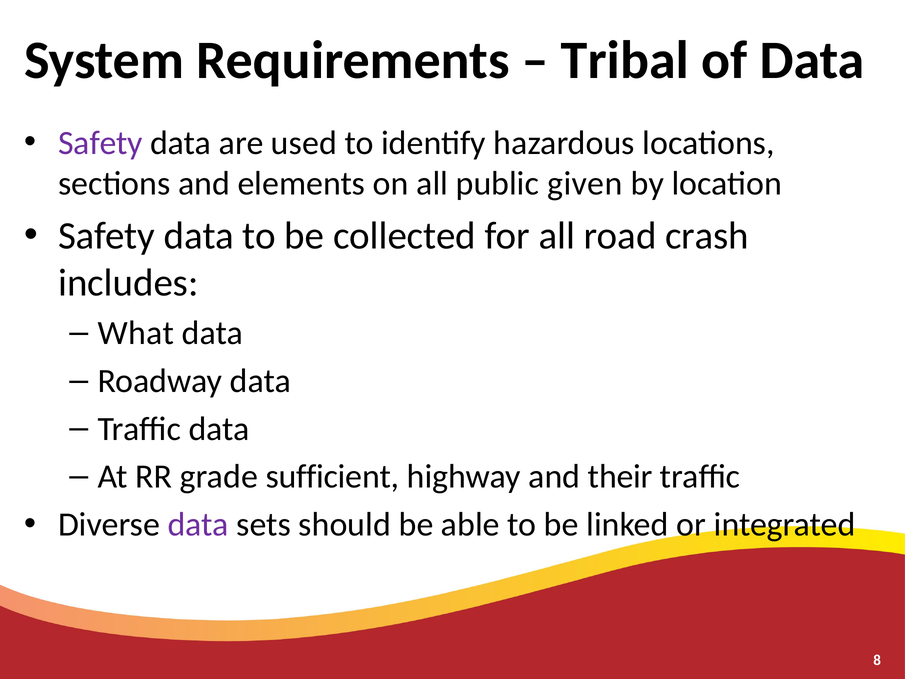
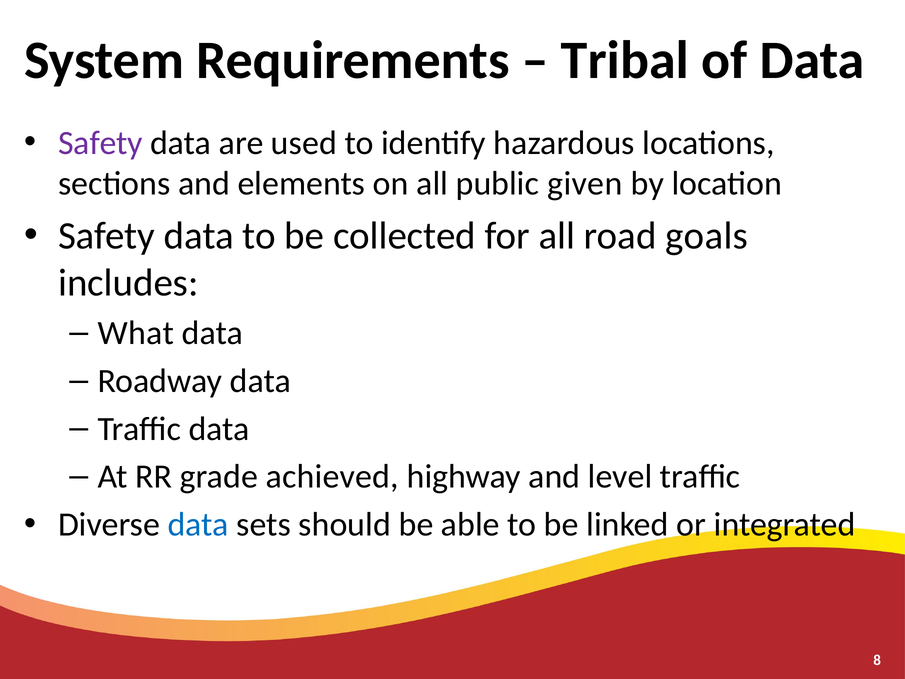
crash: crash -> goals (707, 236)
sufficient: sufficient -> achieved (332, 477)
their: their -> level (620, 477)
data colour: purple -> blue (198, 524)
